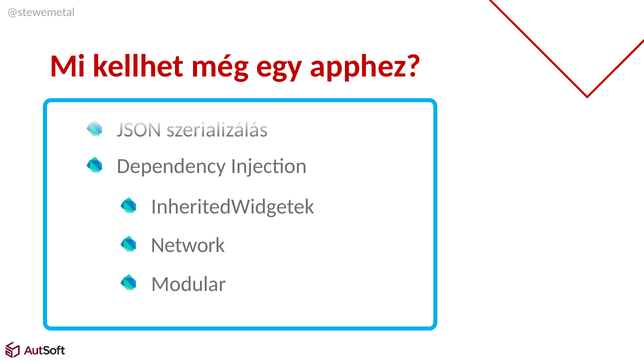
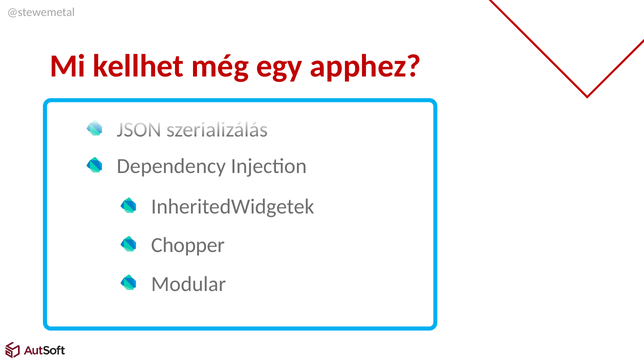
Network: Network -> Chopper (188, 245)
